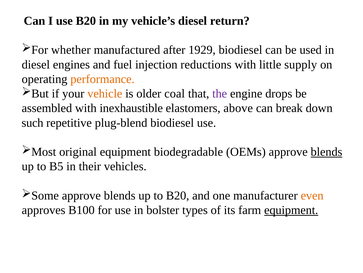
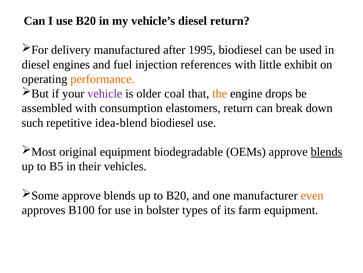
whether: whether -> delivery (71, 50)
1929: 1929 -> 1995 (202, 50)
reductions: reductions -> references (206, 64)
supply: supply -> exhibit (301, 64)
vehicle colour: orange -> purple (105, 93)
the colour: purple -> orange (220, 93)
inexhaustible: inexhaustible -> consumption (131, 108)
elastomers above: above -> return (238, 108)
plug-blend: plug-blend -> idea-blend (121, 122)
equipment underline: present -> none (291, 210)
